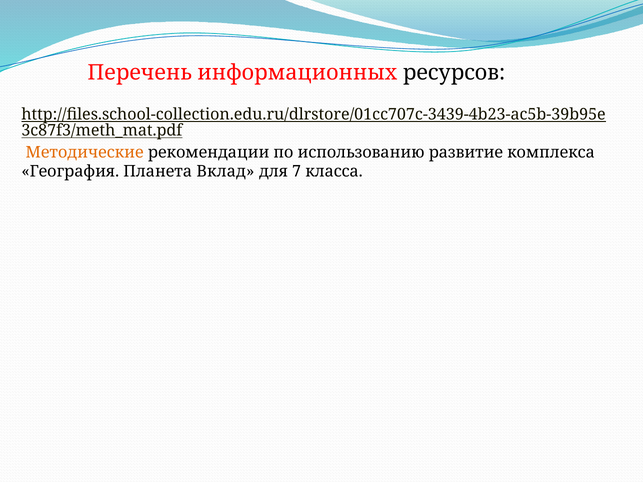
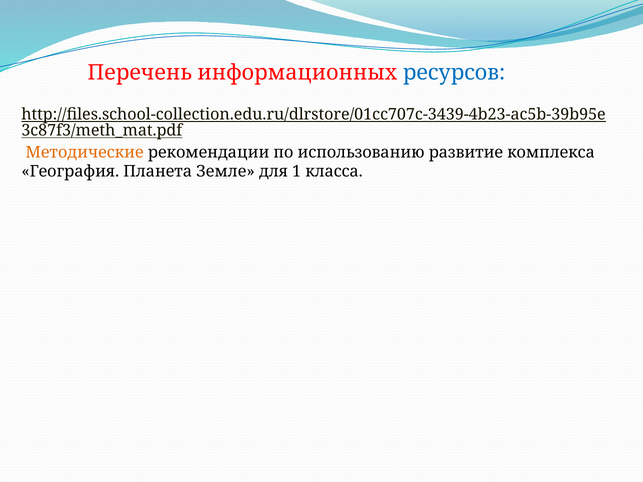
ресурсов colour: black -> blue (454, 73)
Вклад: Вклад -> Земле (225, 172)
7: 7 -> 1 (297, 172)
